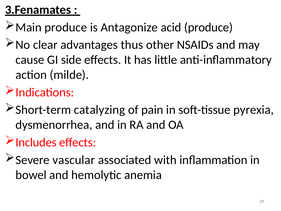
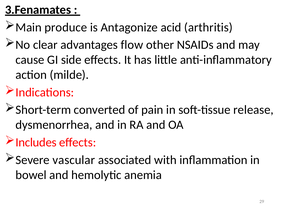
acid produce: produce -> arthritis (208, 27)
thus: thus -> flow (132, 45)
catalyzing: catalyzing -> converted (100, 110)
pyrexia: pyrexia -> release (254, 110)
